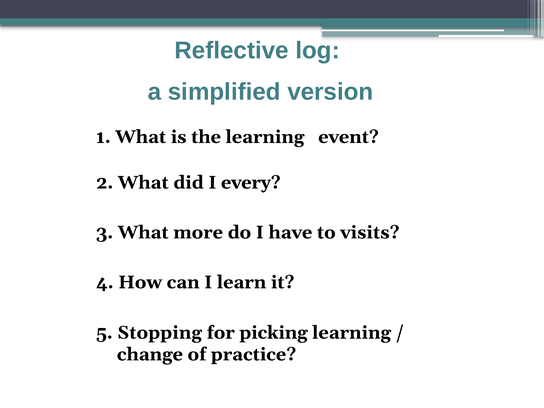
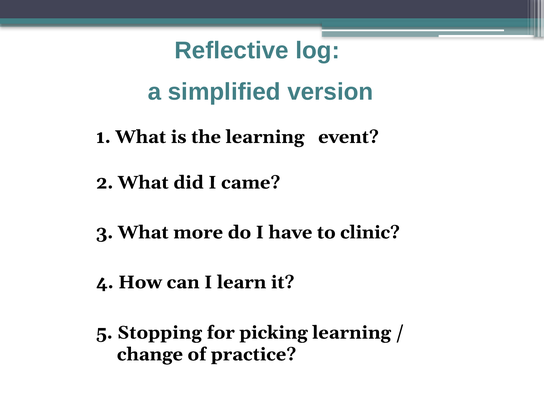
every: every -> came (251, 183)
visits: visits -> clinic (370, 232)
